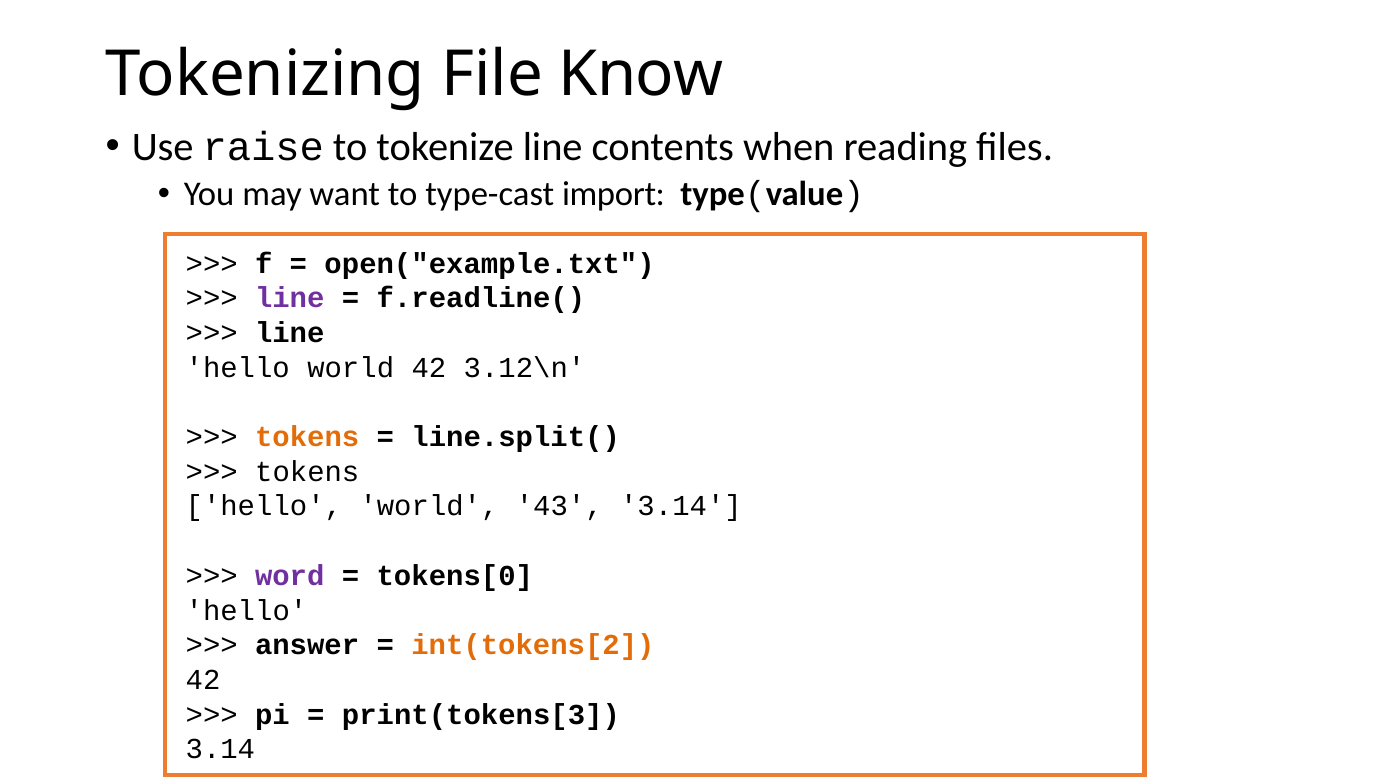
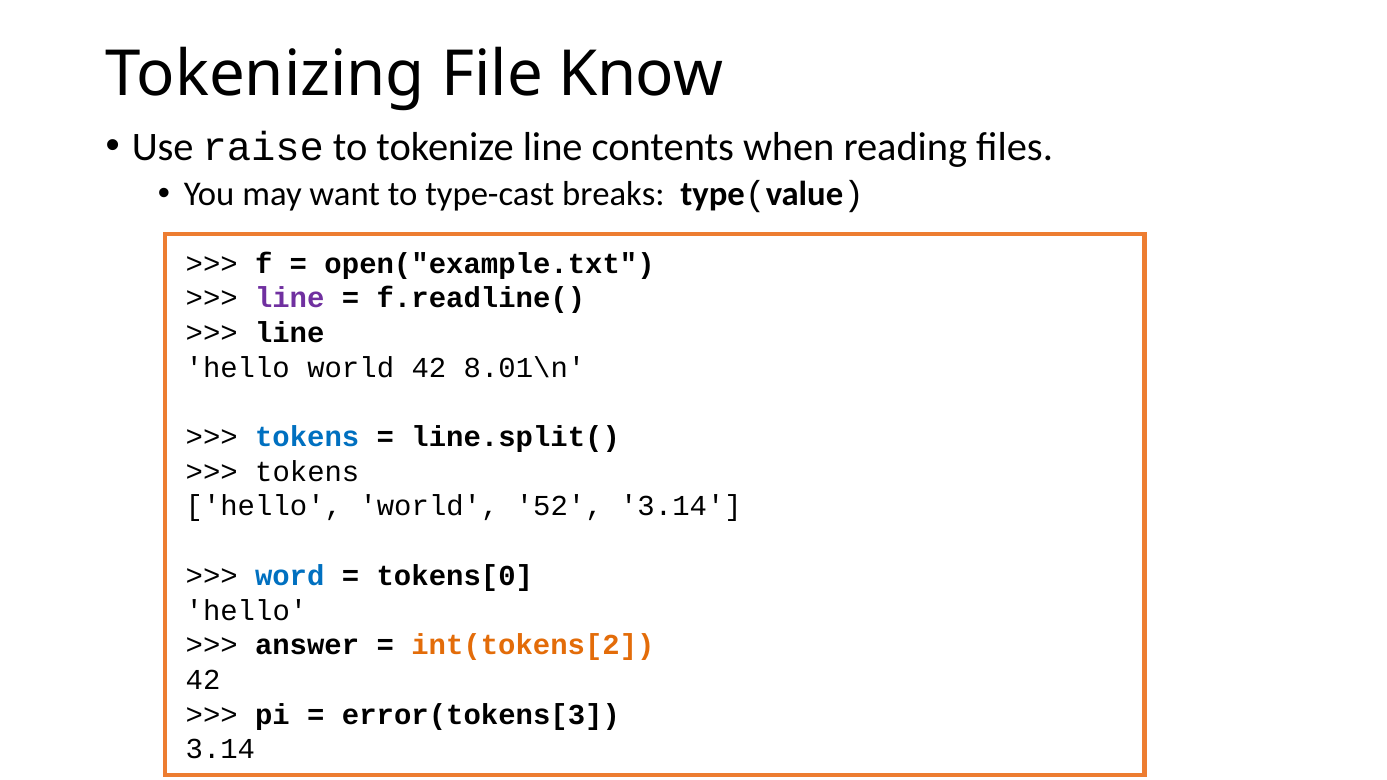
import: import -> breaks (613, 195)
3.12\n: 3.12\n -> 8.01\n (524, 368)
tokens colour: orange -> blue (307, 437)
43: 43 -> 52 (559, 507)
word colour: purple -> blue (290, 576)
print(tokens[3: print(tokens[3 -> error(tokens[3 (481, 715)
